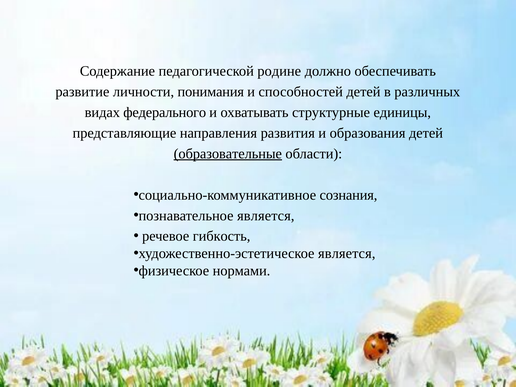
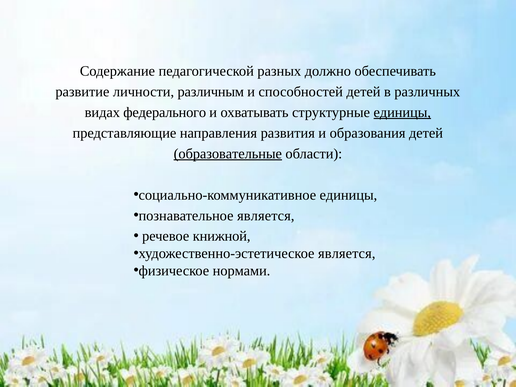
родине: родине -> разных (279, 71)
понимания: понимания -> различным (211, 92)
единицы underline: none -> present (402, 112)
социально-коммуникативное сознания: сознания -> единицы (348, 195)
гибкость: гибкость -> книжной (222, 236)
